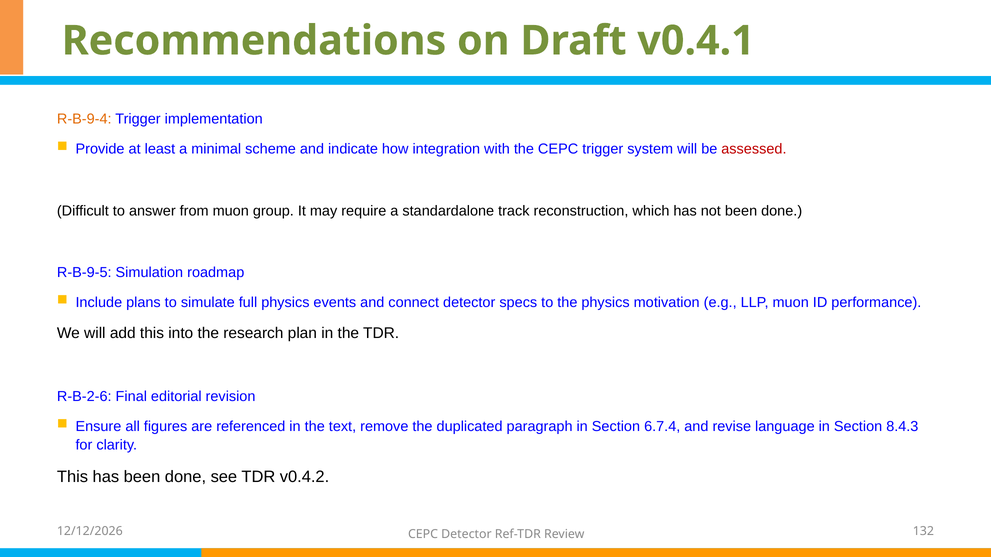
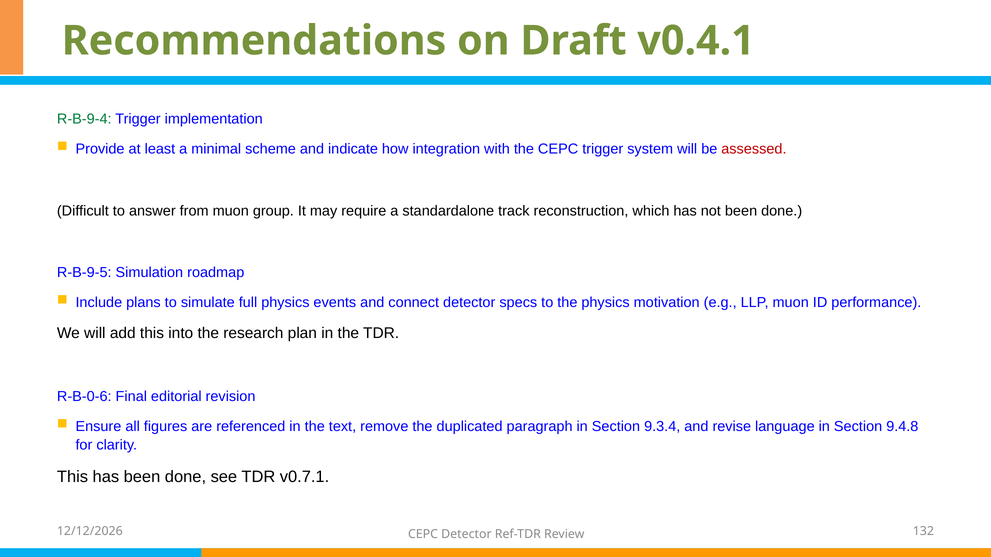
R-B-9-4 colour: orange -> green (84, 119)
R-B-2-6: R-B-2-6 -> R-B-0-6 (84, 397)
6.7.4: 6.7.4 -> 9.3.4 (662, 427)
8.4.3: 8.4.3 -> 9.4.8 (902, 427)
v0.4.2: v0.4.2 -> v0.7.1 (305, 477)
